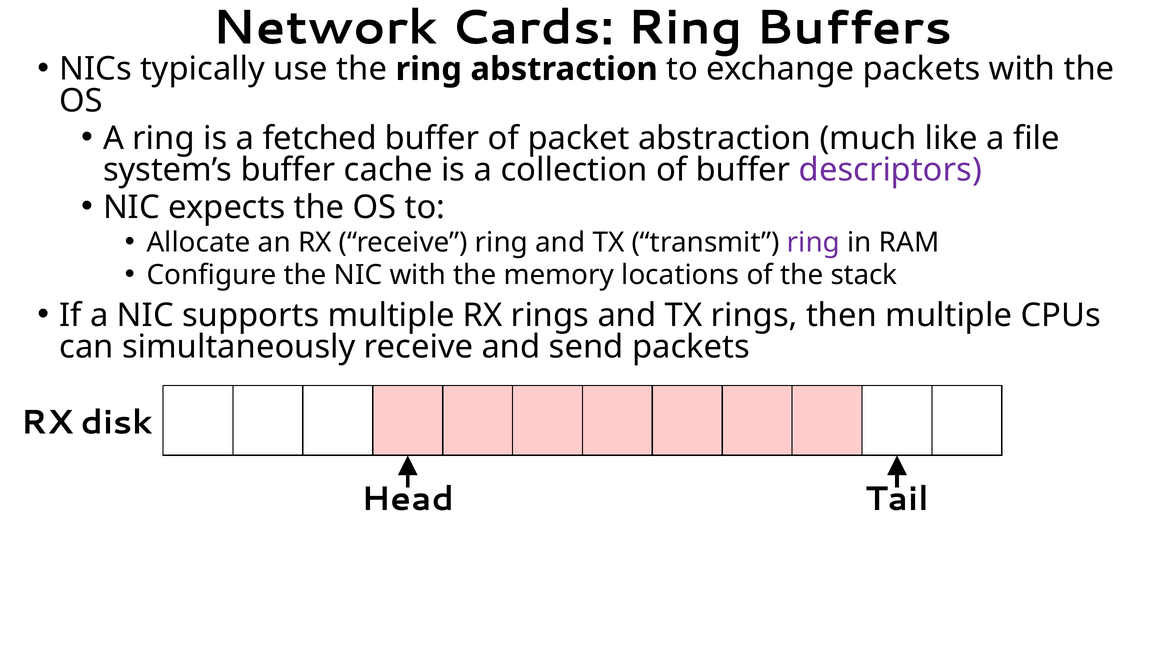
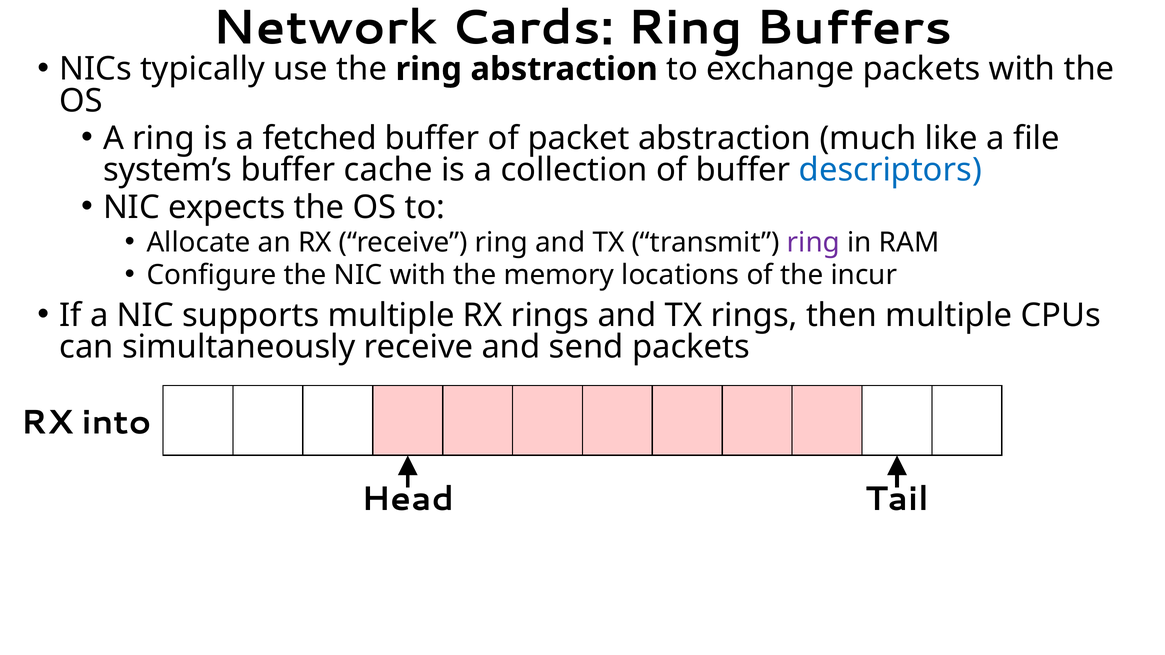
descriptors colour: purple -> blue (890, 170)
stack: stack -> incur (864, 275)
disk: disk -> into (117, 423)
